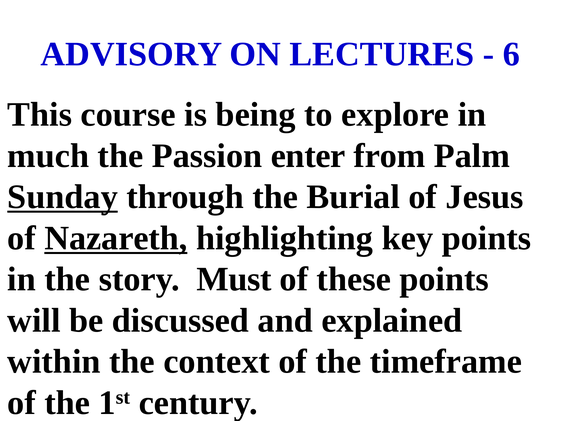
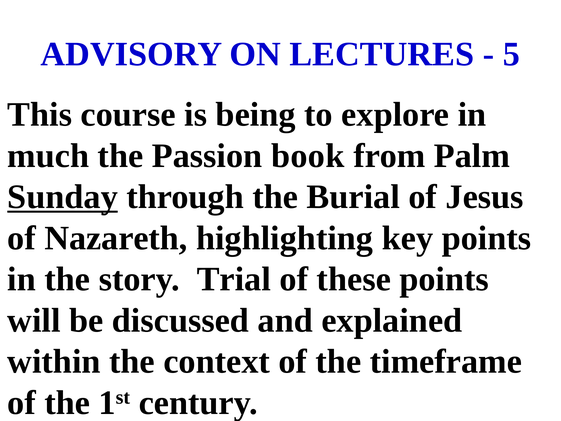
6: 6 -> 5 (511, 54)
enter: enter -> book (308, 156)
Nazareth underline: present -> none (116, 238)
Must: Must -> Trial (234, 279)
